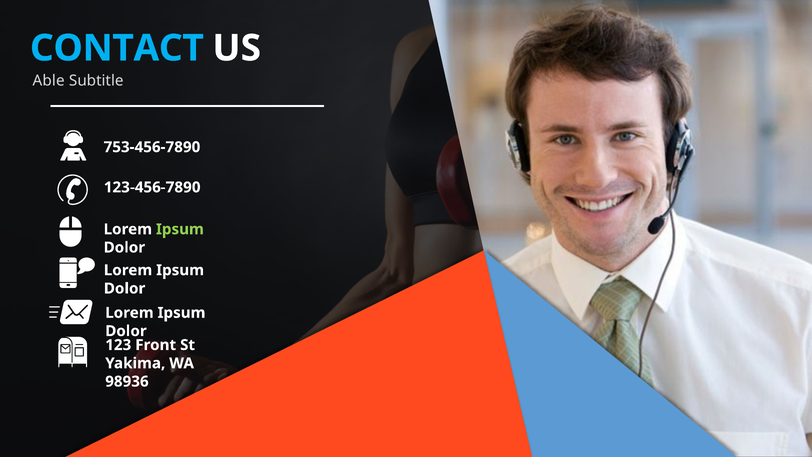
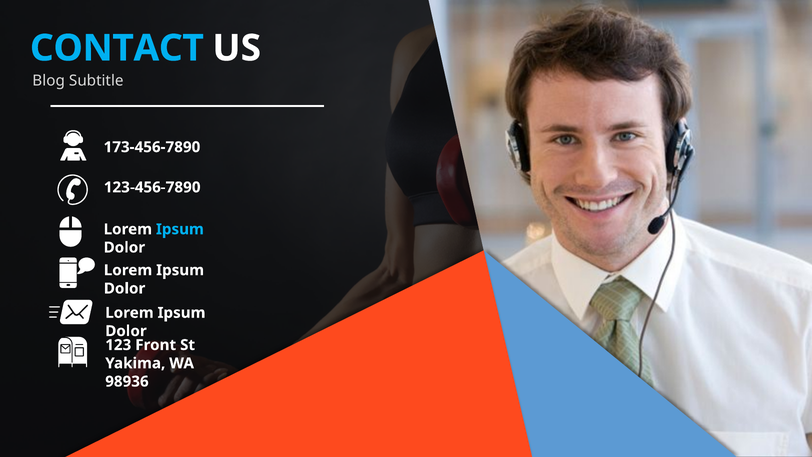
Able: Able -> Blog (49, 81)
753-456-7890: 753-456-7890 -> 173-456-7890 (152, 147)
Ipsum colour: light green -> light blue (180, 229)
